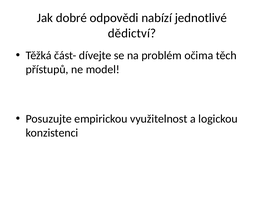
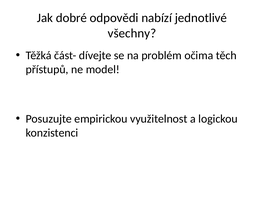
dědictví: dědictví -> všechny (132, 33)
